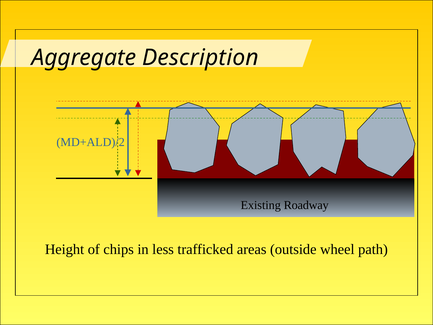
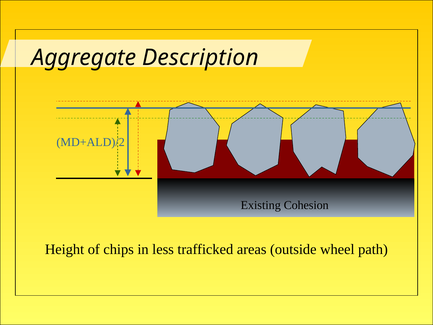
Roadway: Roadway -> Cohesion (306, 205)
